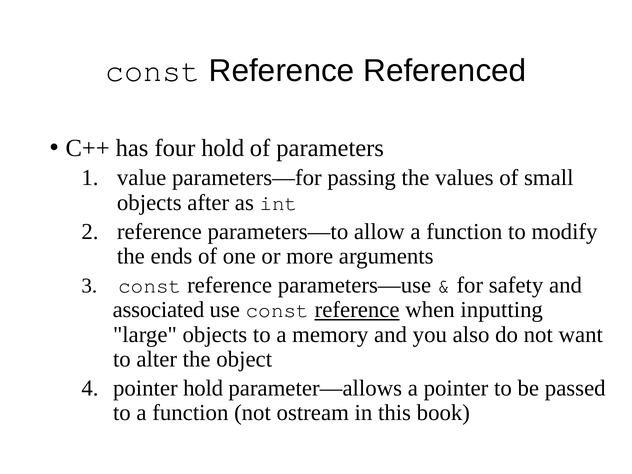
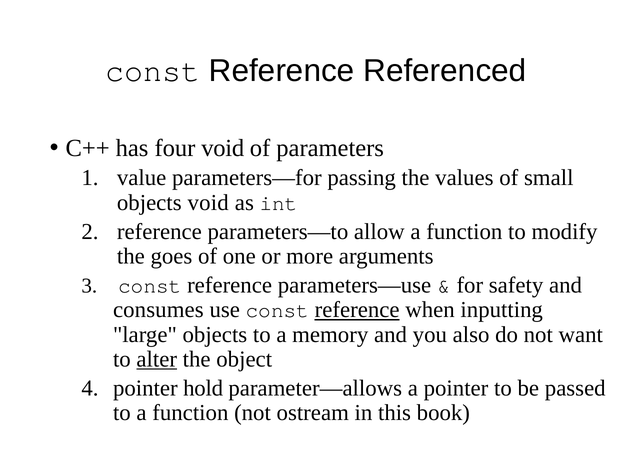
four hold: hold -> void (223, 148)
objects after: after -> void (208, 203)
ends: ends -> goes (171, 256)
associated: associated -> consumes (158, 310)
alter underline: none -> present (157, 359)
